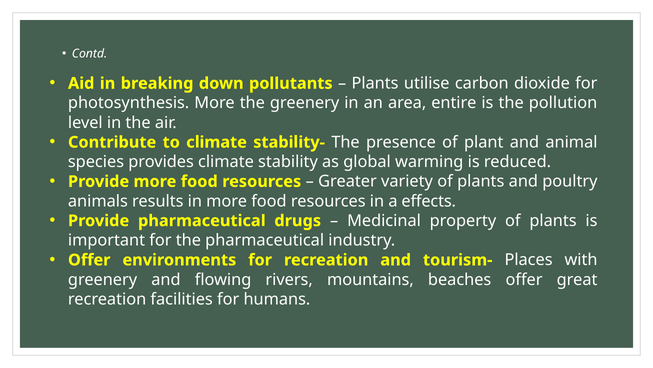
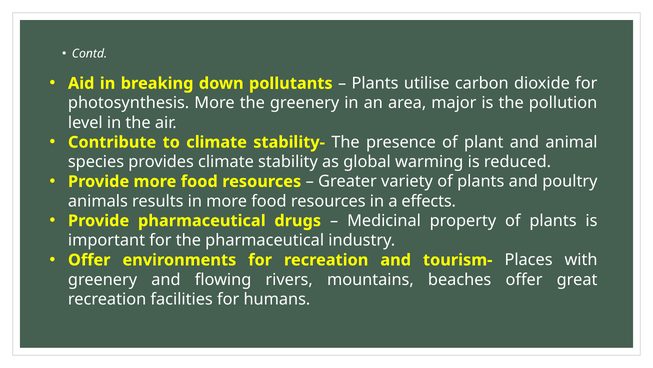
entire: entire -> major (454, 103)
